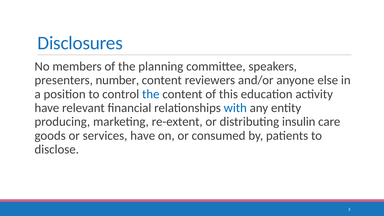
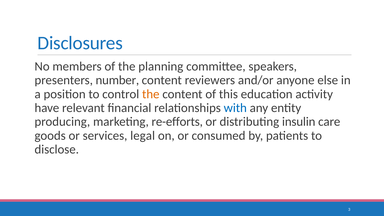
the colour: blue -> orange (151, 94)
re-extent: re-extent -> re-efforts (177, 122)
services have: have -> legal (143, 136)
